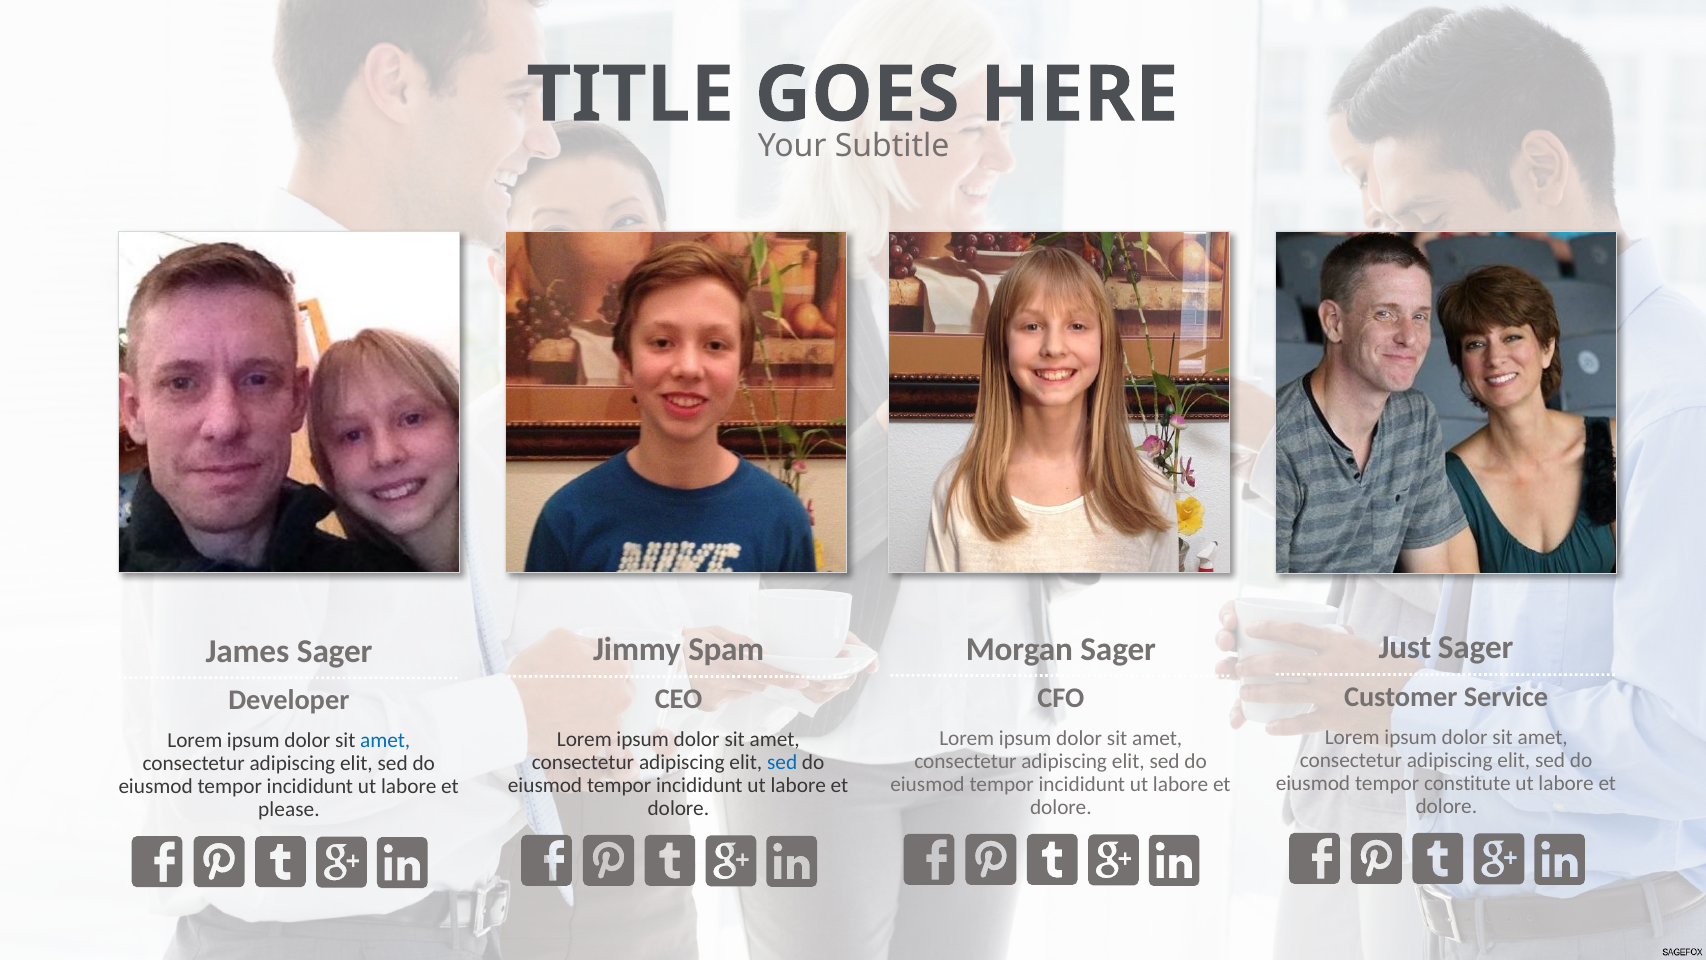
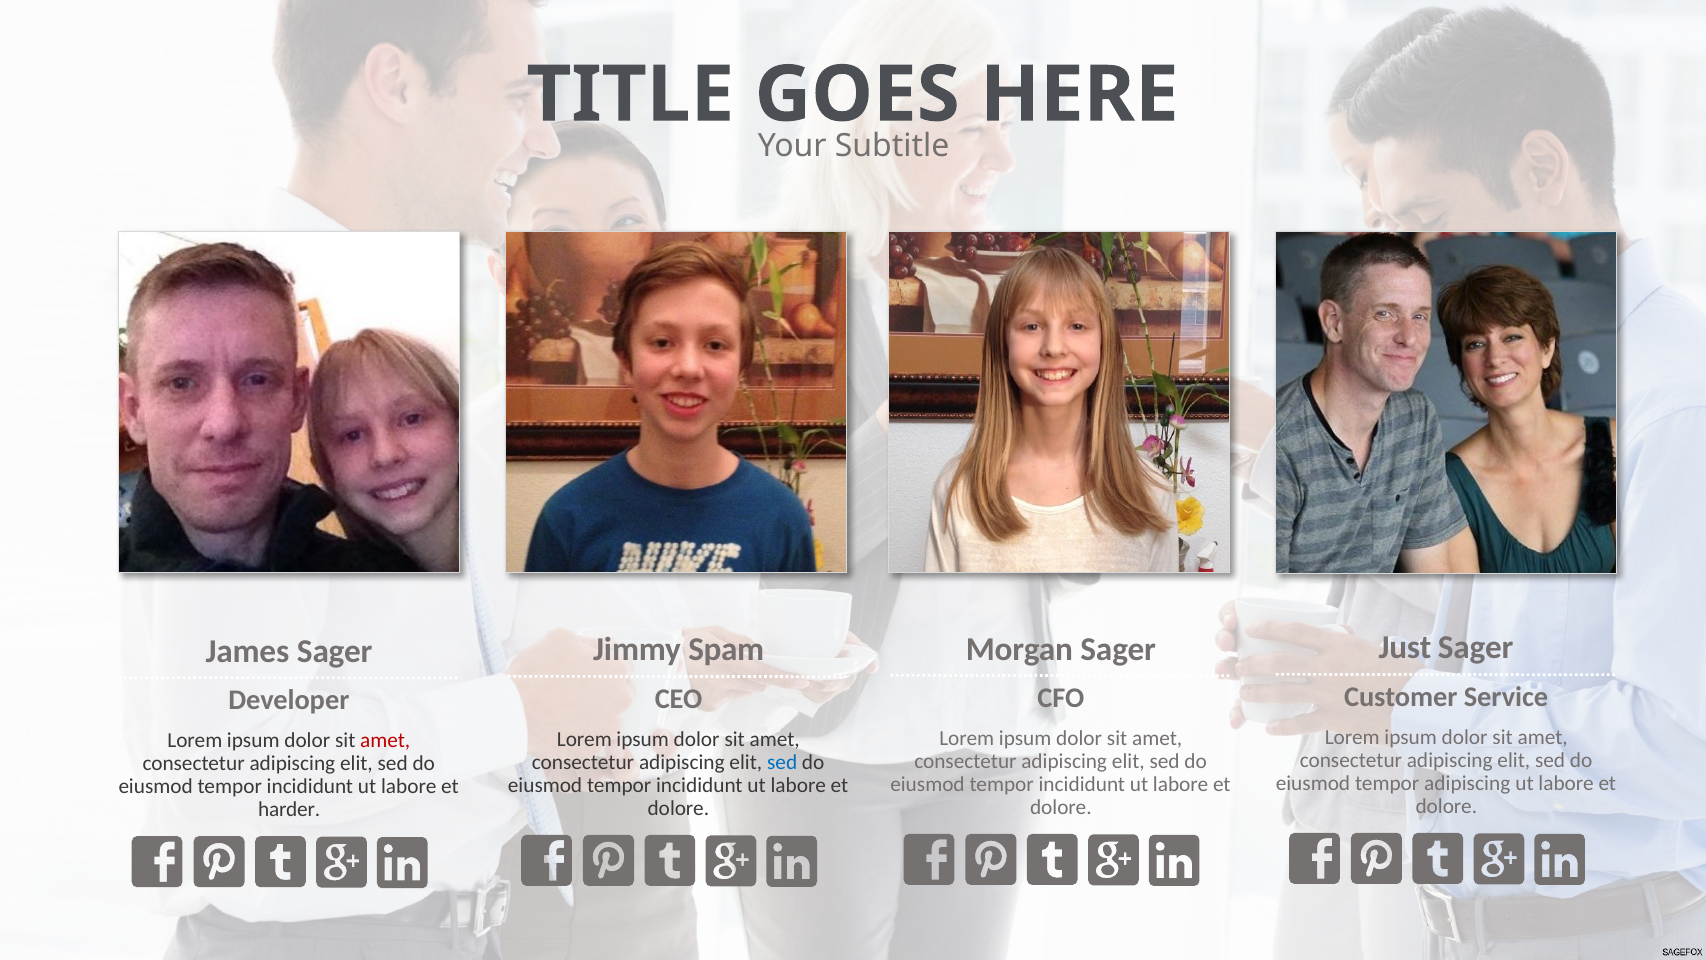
amet colour: blue -> red (385, 740)
tempor constitute: constitute -> adipiscing (1467, 783)
please: please -> harder (289, 809)
